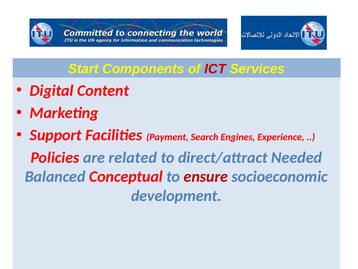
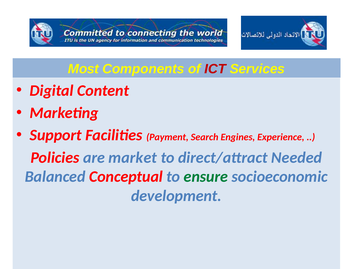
Start: Start -> Most (83, 69)
related: related -> market (133, 157)
ensure colour: red -> green (206, 176)
